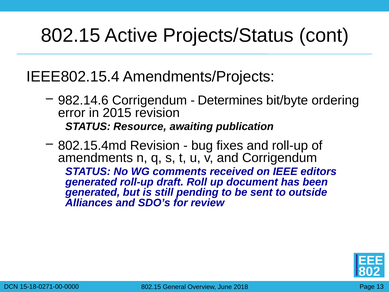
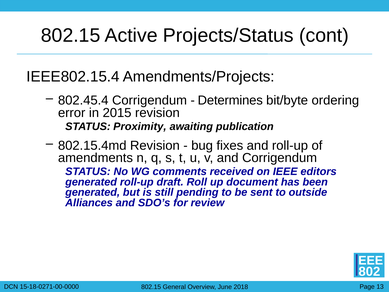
982.14.6: 982.14.6 -> 802.45.4 (83, 100)
Resource: Resource -> Proximity (140, 126)
